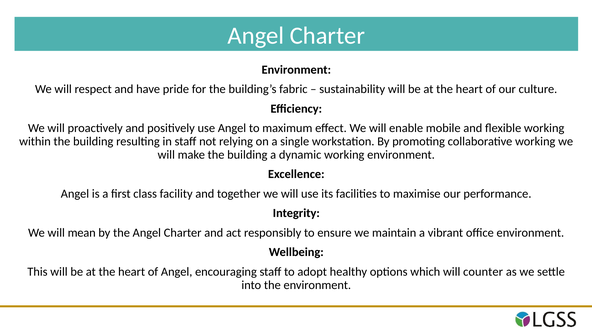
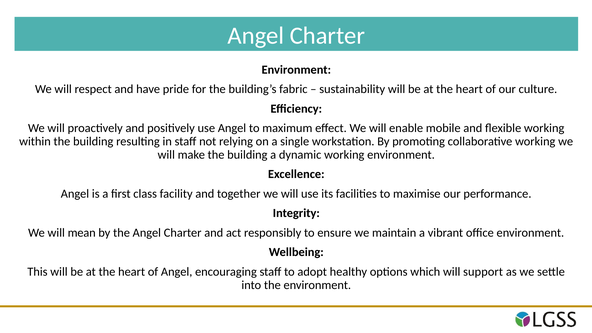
counter: counter -> support (483, 272)
